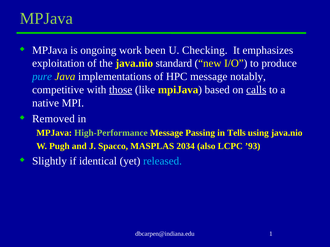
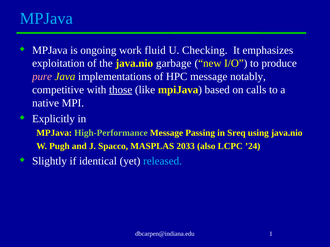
MPJava colour: light green -> light blue (46, 18)
been: been -> fluid (155, 50)
standard: standard -> garbage (174, 63)
pure colour: light blue -> pink (42, 77)
calls underline: present -> none (256, 90)
Removed: Removed -> Explicitly (54, 119)
Tells: Tells -> Sreq (236, 133)
2034: 2034 -> 2033 (186, 146)
’93: ’93 -> ’24 (253, 146)
